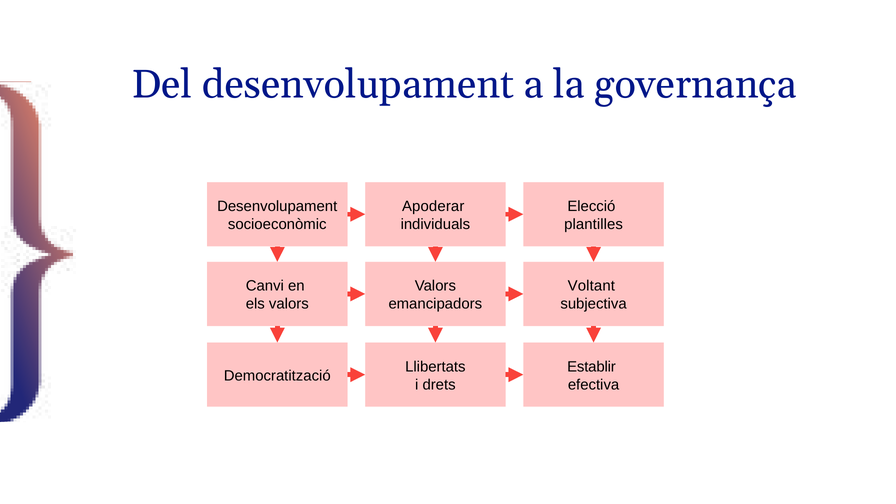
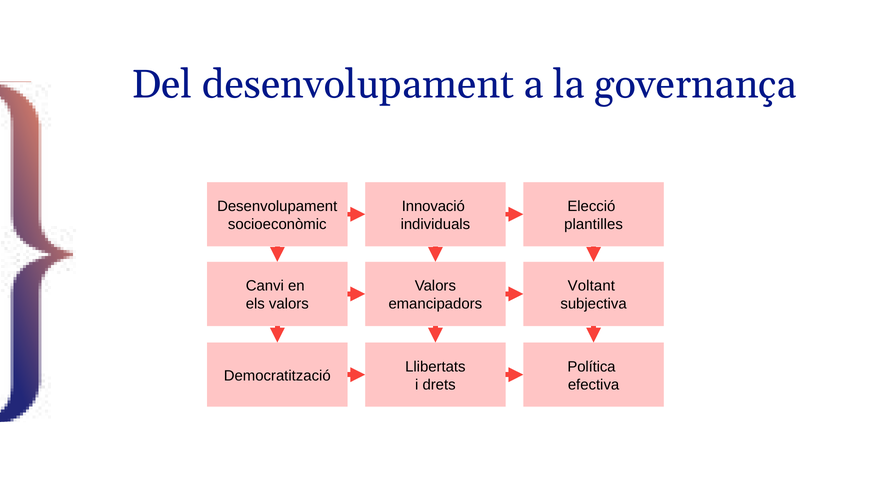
Apoderar: Apoderar -> Innovació (433, 206)
Establir: Establir -> Política (591, 367)
